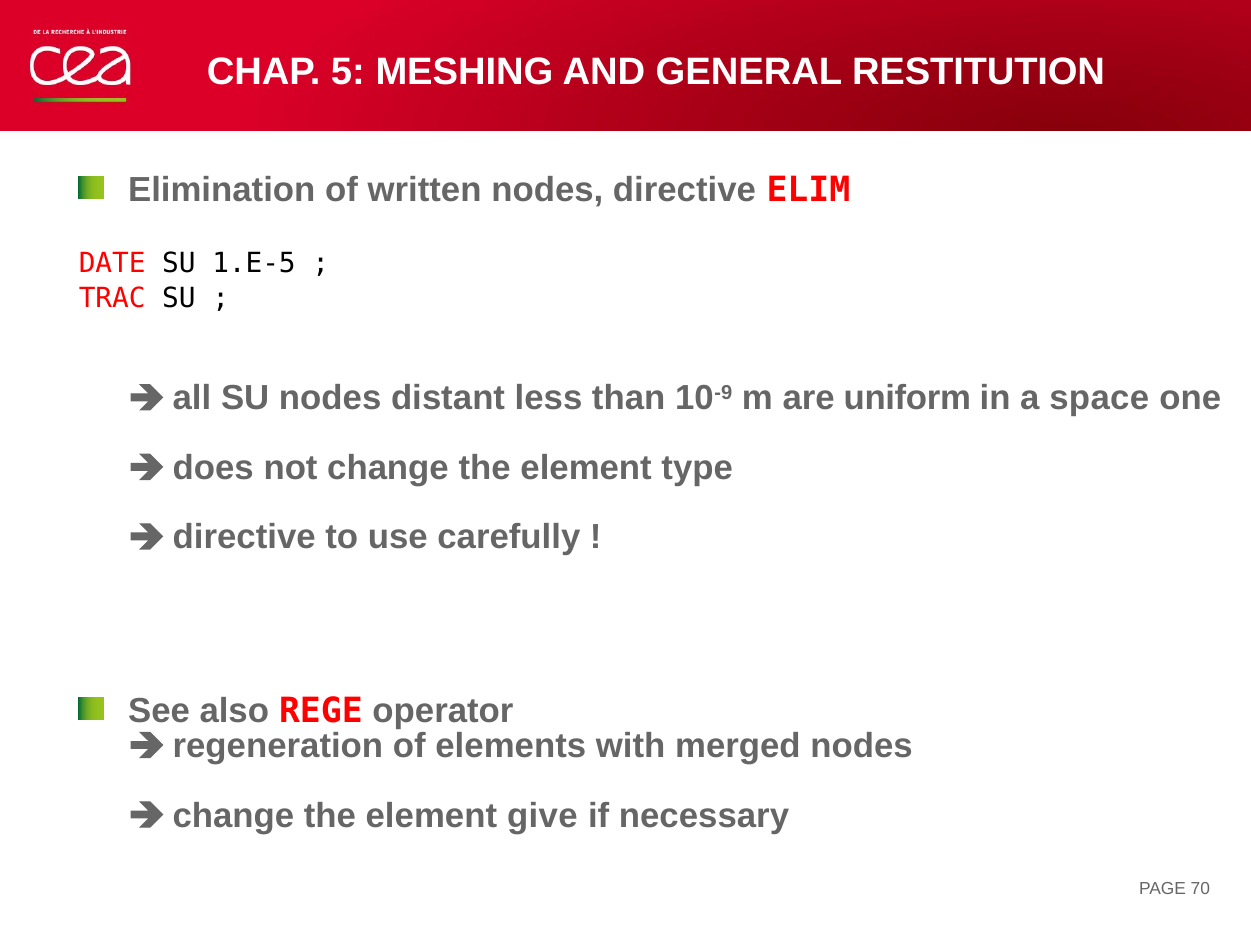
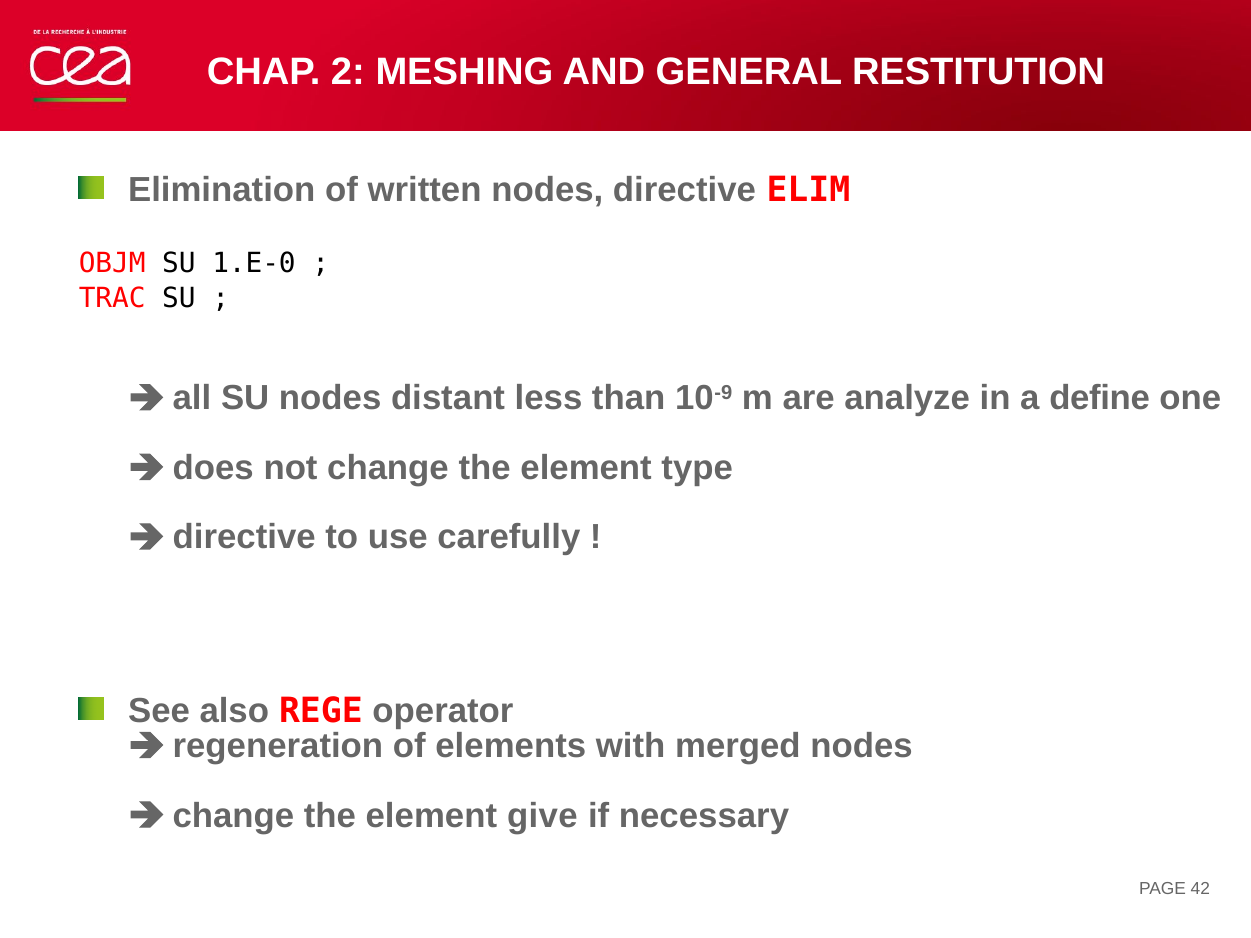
5: 5 -> 2 (348, 72)
DATE: DATE -> OBJM (112, 263)
1.E-5: 1.E-5 -> 1.E-0 (254, 263)
uniform: uniform -> analyze (907, 399)
space: space -> define (1100, 399)
70: 70 -> 42 (1200, 889)
